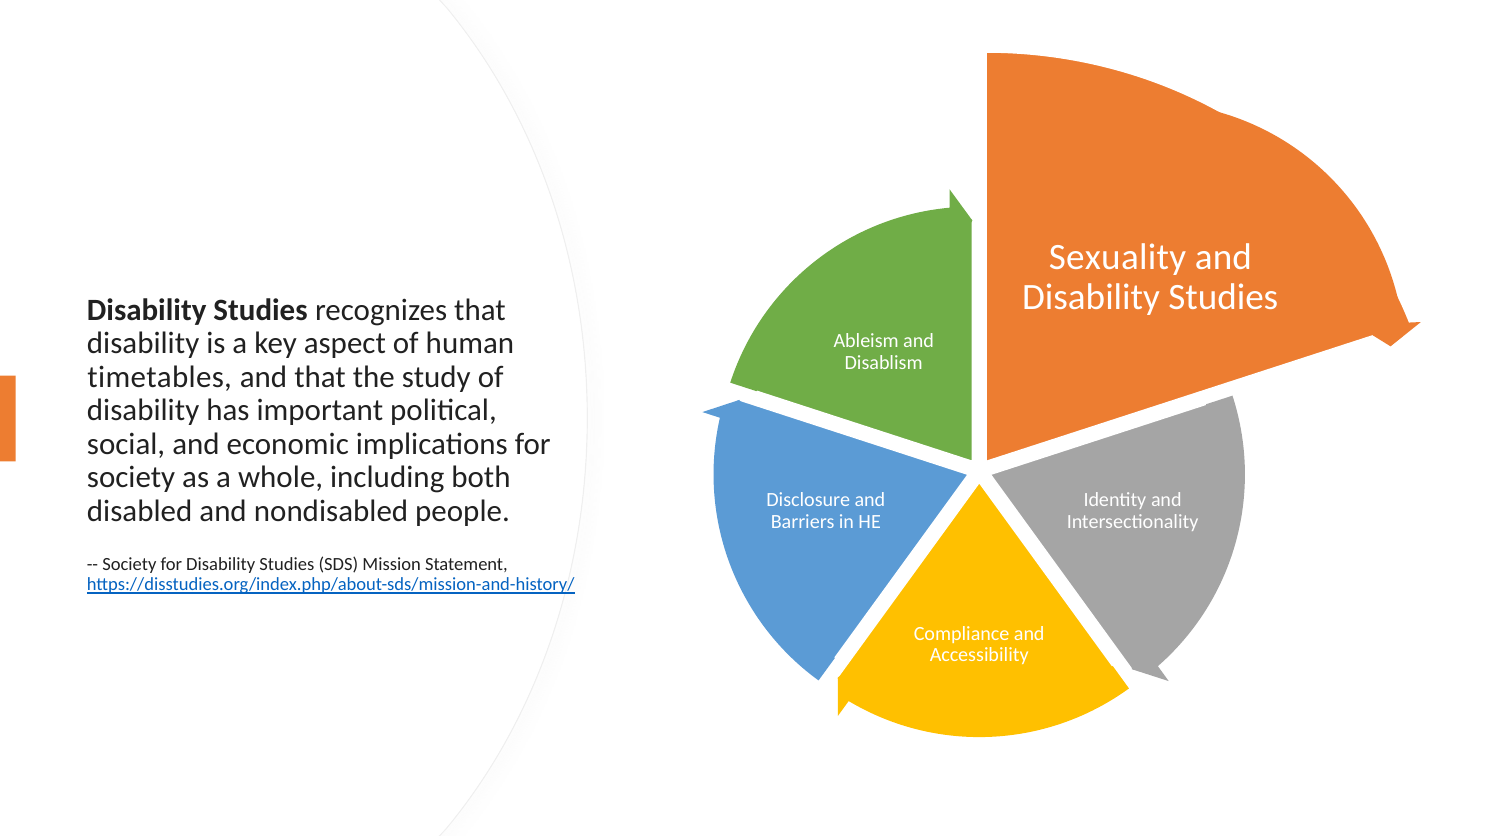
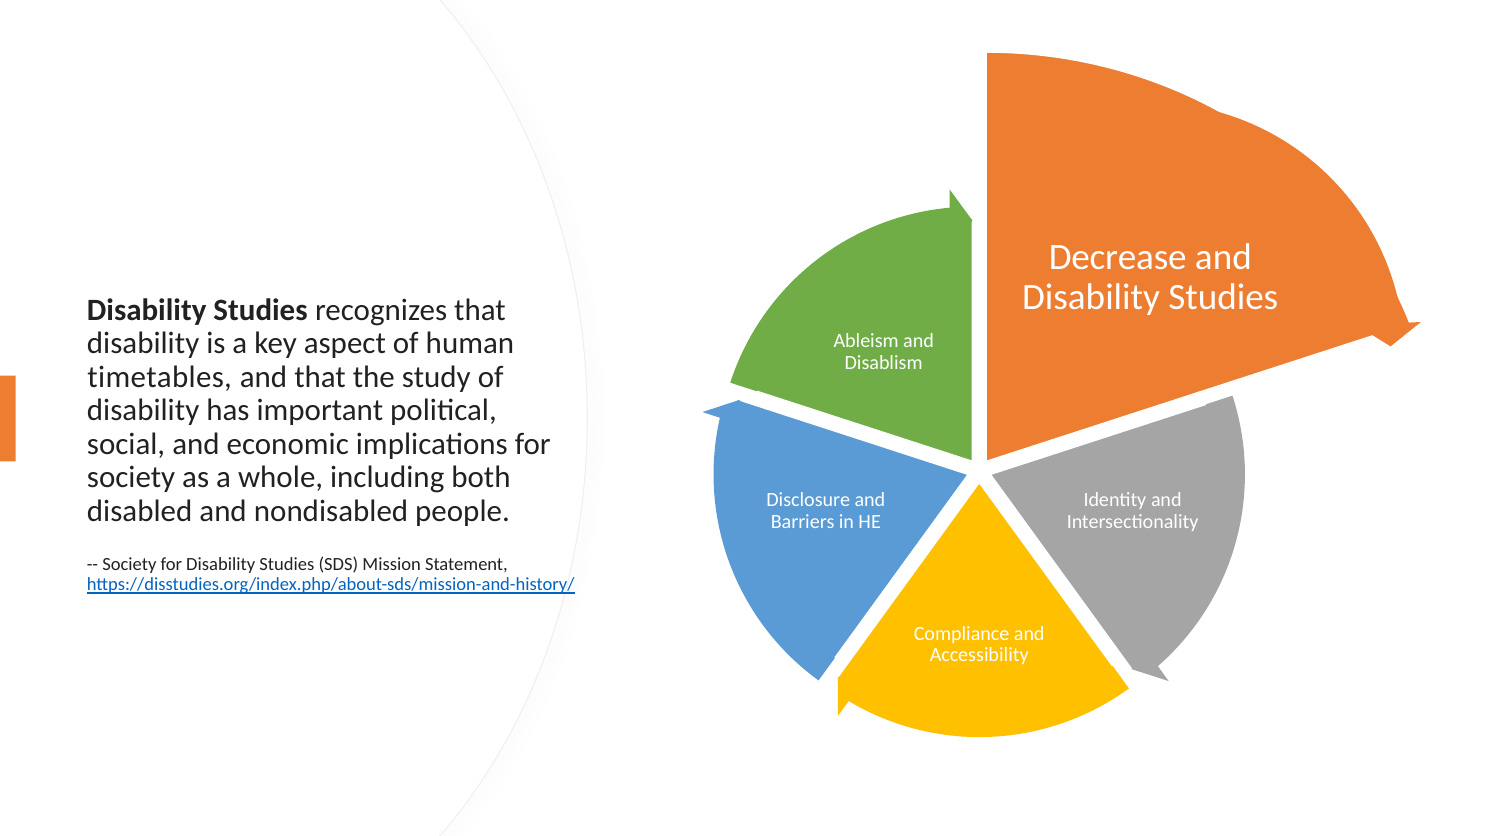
Sexuality: Sexuality -> Decrease (1118, 257)
